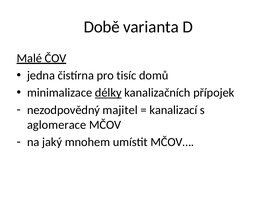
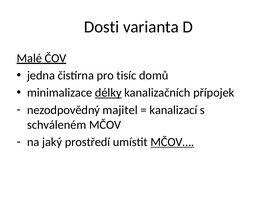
Době: Době -> Dosti (102, 27)
aglomerace: aglomerace -> schváleném (57, 125)
mnohem: mnohem -> prostředí (88, 142)
MČOV… underline: none -> present (172, 142)
